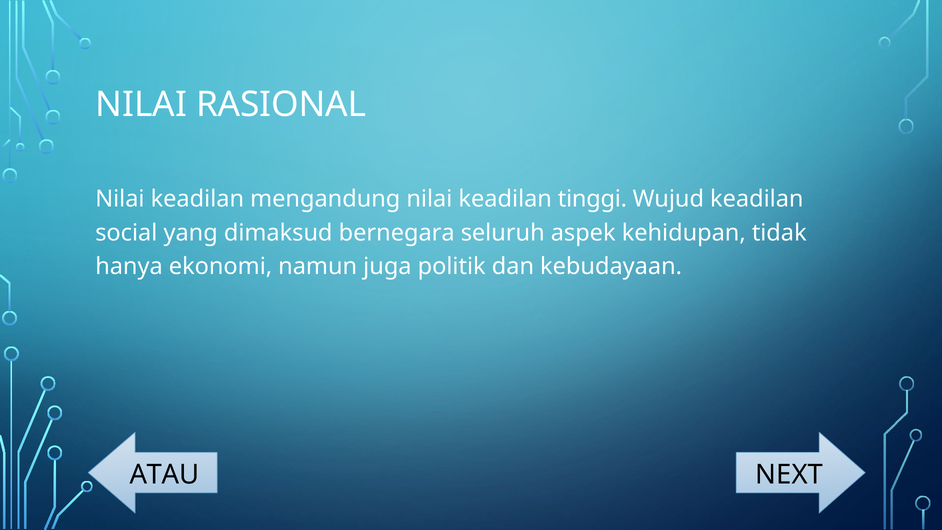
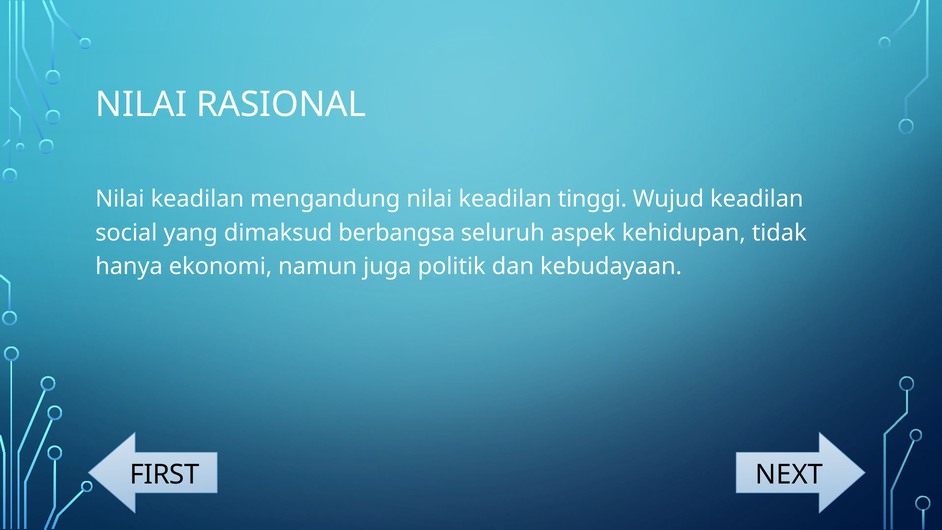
bernegara: bernegara -> berbangsa (397, 233)
ATAU: ATAU -> FIRST (164, 474)
